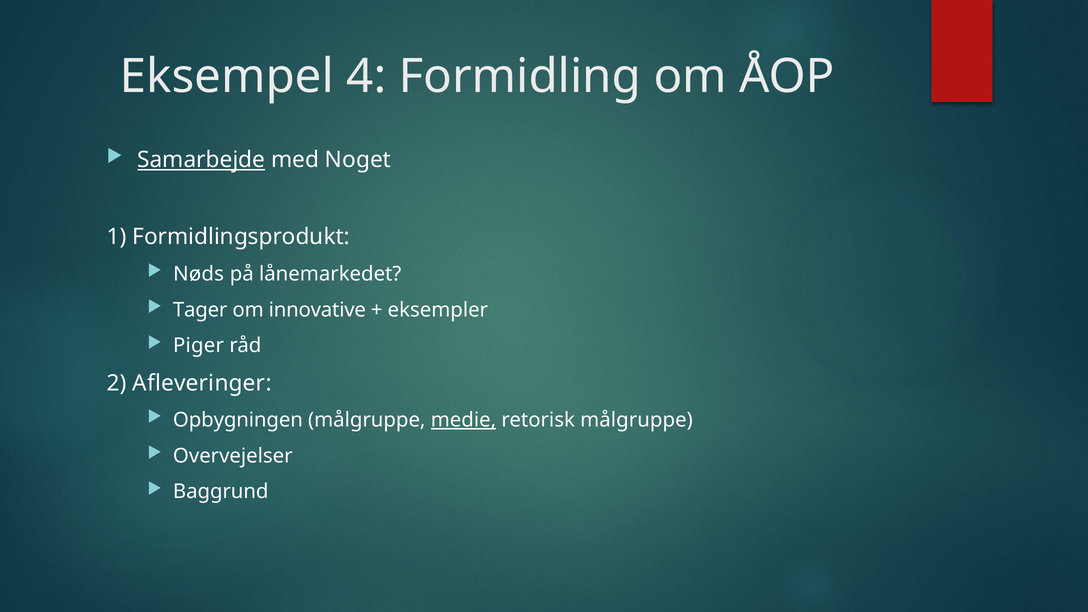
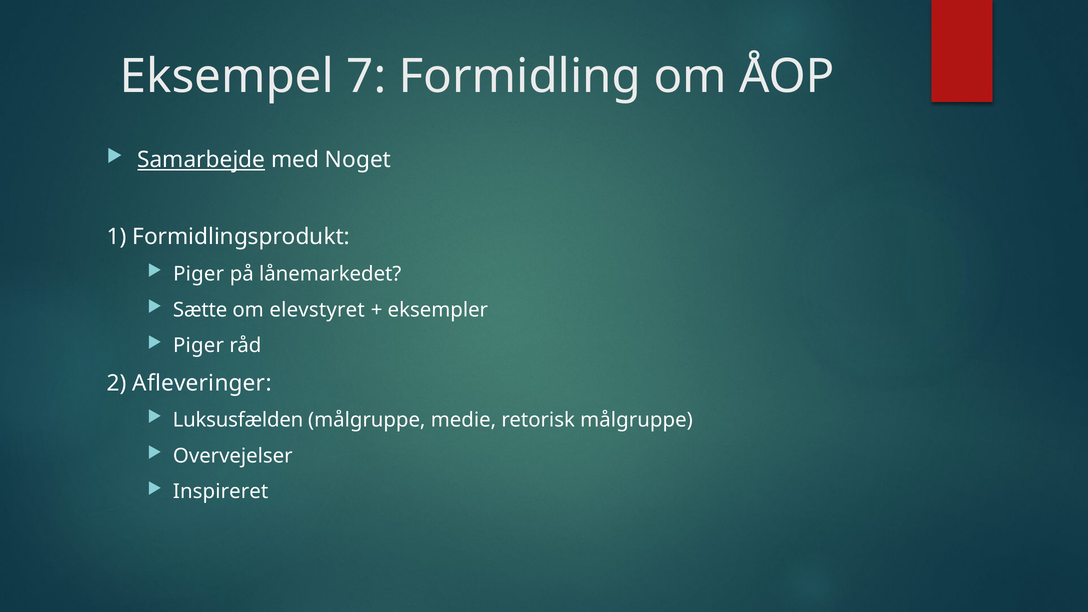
4: 4 -> 7 (366, 76)
Nøds: Nøds -> Piger (199, 274)
Tager: Tager -> Sætte (200, 310)
innovative: innovative -> elevstyret (317, 310)
Opbygningen: Opbygningen -> Luksusfælden (238, 420)
medie underline: present -> none (463, 420)
Baggrund: Baggrund -> Inspireret (221, 492)
